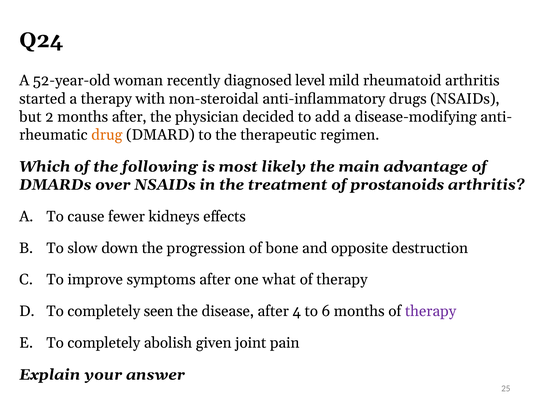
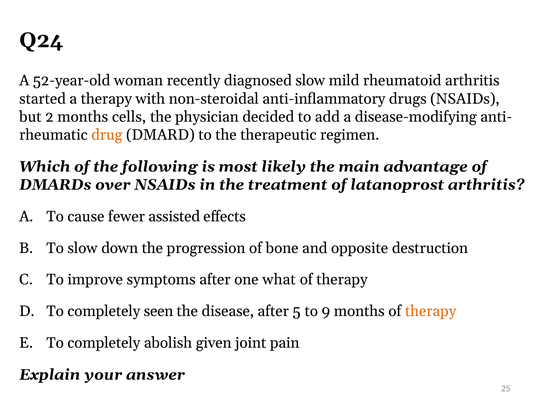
diagnosed level: level -> slow (310, 81)
months after: after -> cells (129, 117)
prostanoids: prostanoids -> latanoprost (397, 185)
kidneys: kidneys -> assisted (174, 216)
4: 4 -> 5 (297, 312)
6: 6 -> 9 (326, 312)
therapy colour: purple -> orange (431, 312)
